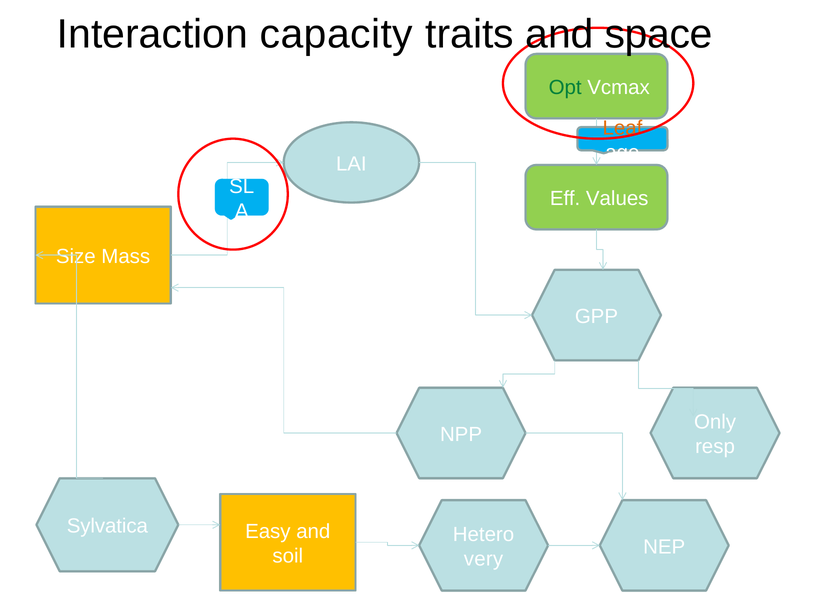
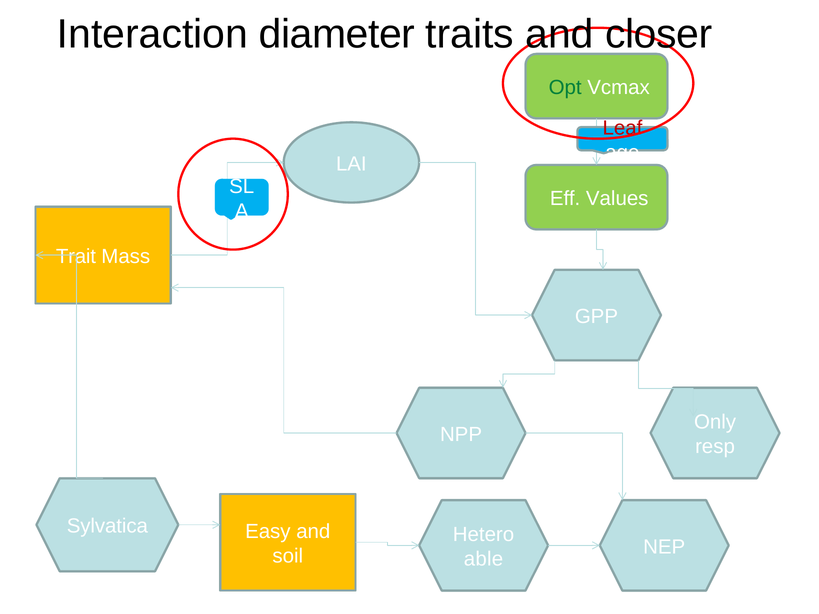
capacity: capacity -> diameter (337, 34)
space: space -> closer (659, 34)
Leaf colour: orange -> red (622, 128)
Size: Size -> Trait (76, 257)
very: very -> able (484, 559)
